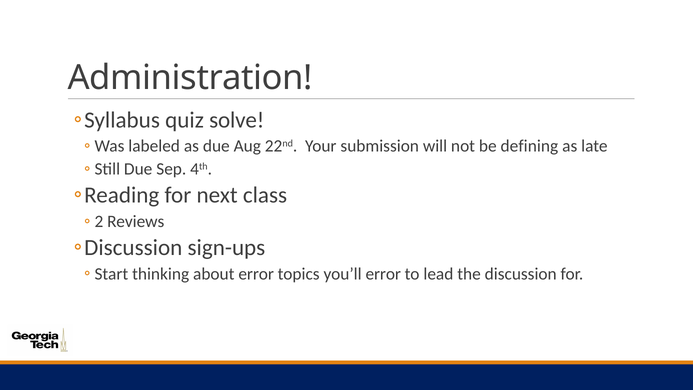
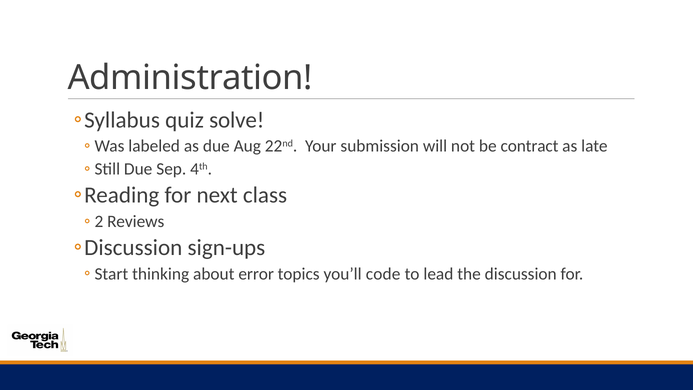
defining: defining -> contract (530, 146)
you’ll error: error -> code (383, 274)
